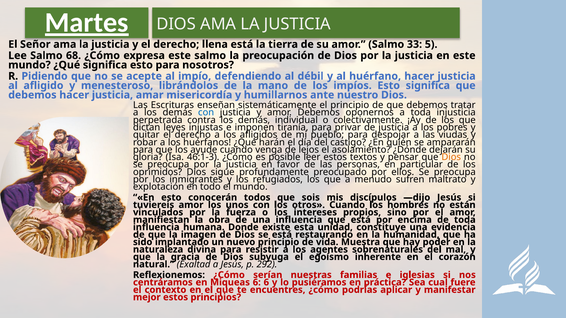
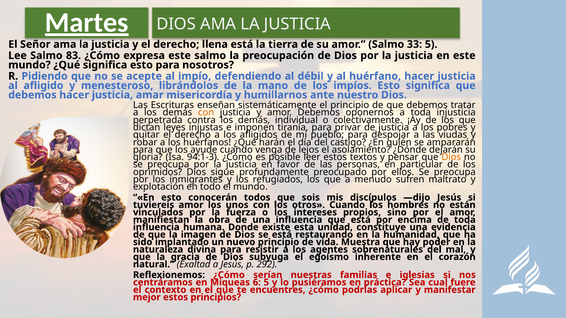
68: 68 -> 83 (74, 56)
con colour: blue -> orange (206, 113)
46:1-3: 46:1-3 -> 94:1-3 (203, 157)
6 6: 6 -> 5 (266, 283)
